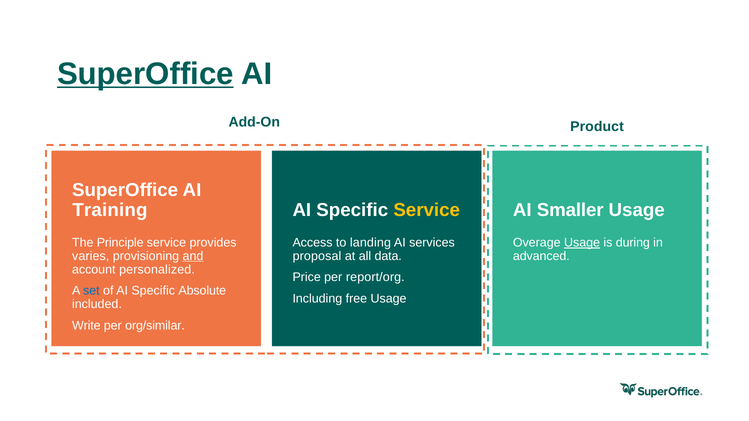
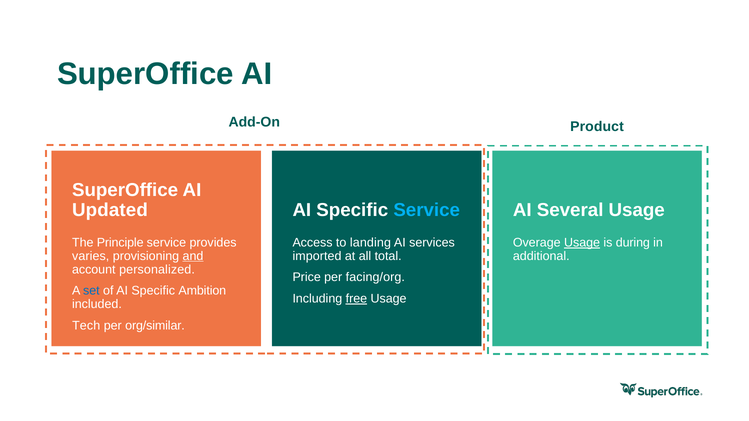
SuperOffice underline: present -> none (145, 74)
Training: Training -> Updated (110, 210)
Service colour: yellow -> light blue (427, 210)
Smaller: Smaller -> Several (570, 210)
proposal: proposal -> imported (317, 256)
data: data -> total (388, 256)
advanced: advanced -> additional (541, 256)
report/org: report/org -> facing/org (375, 277)
Absolute: Absolute -> Ambition (202, 291)
free underline: none -> present (356, 299)
Write: Write -> Tech (86, 326)
